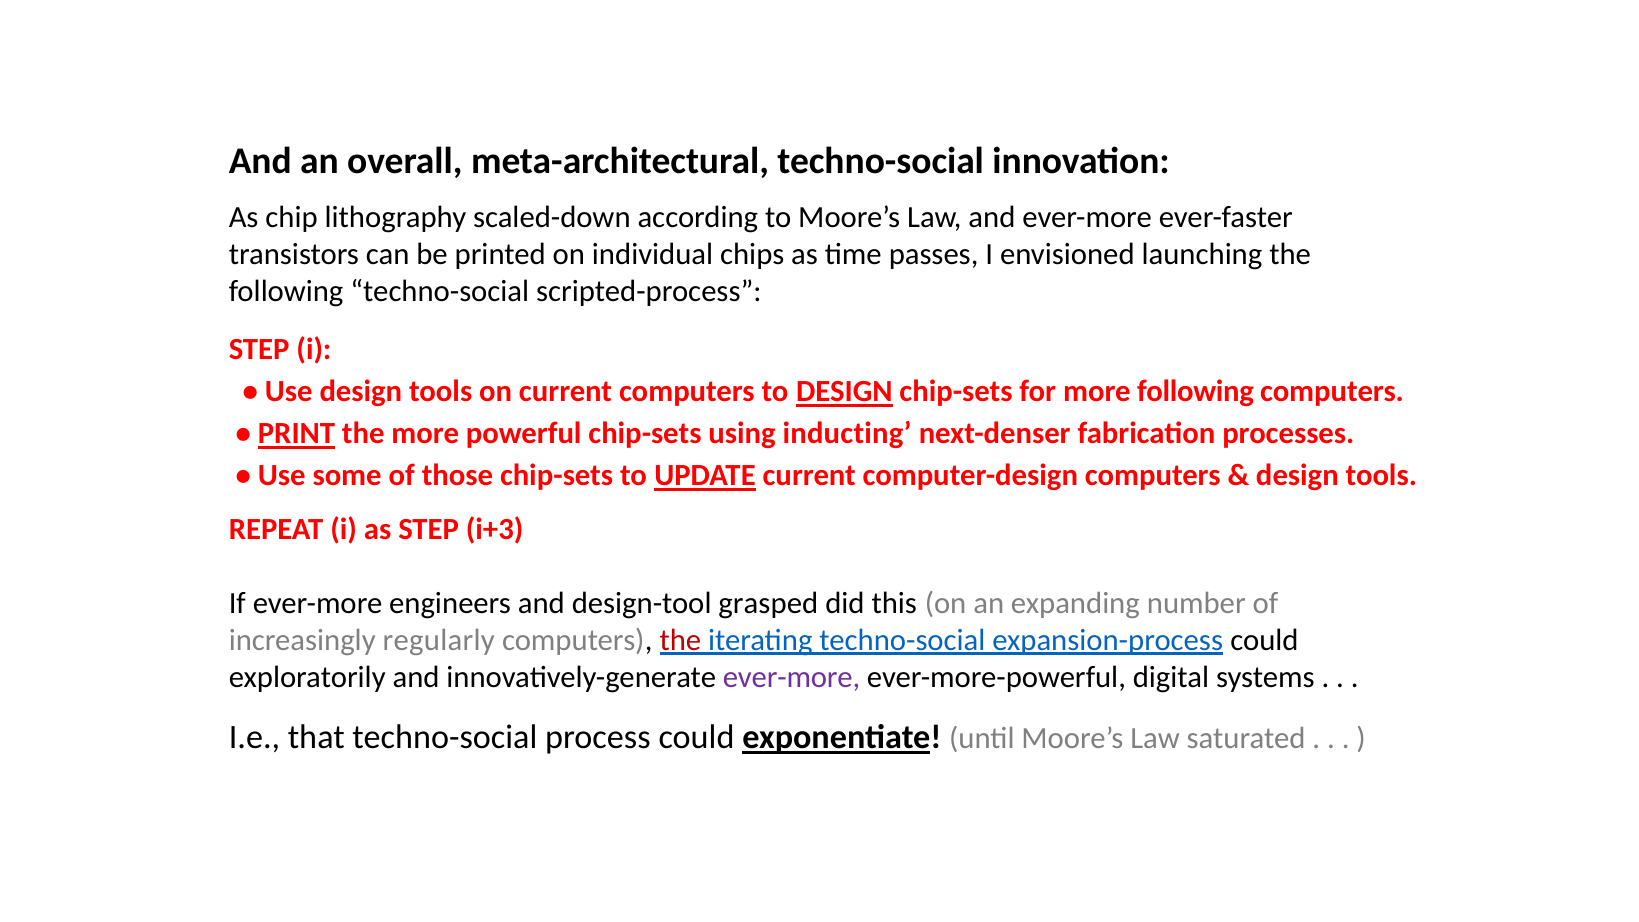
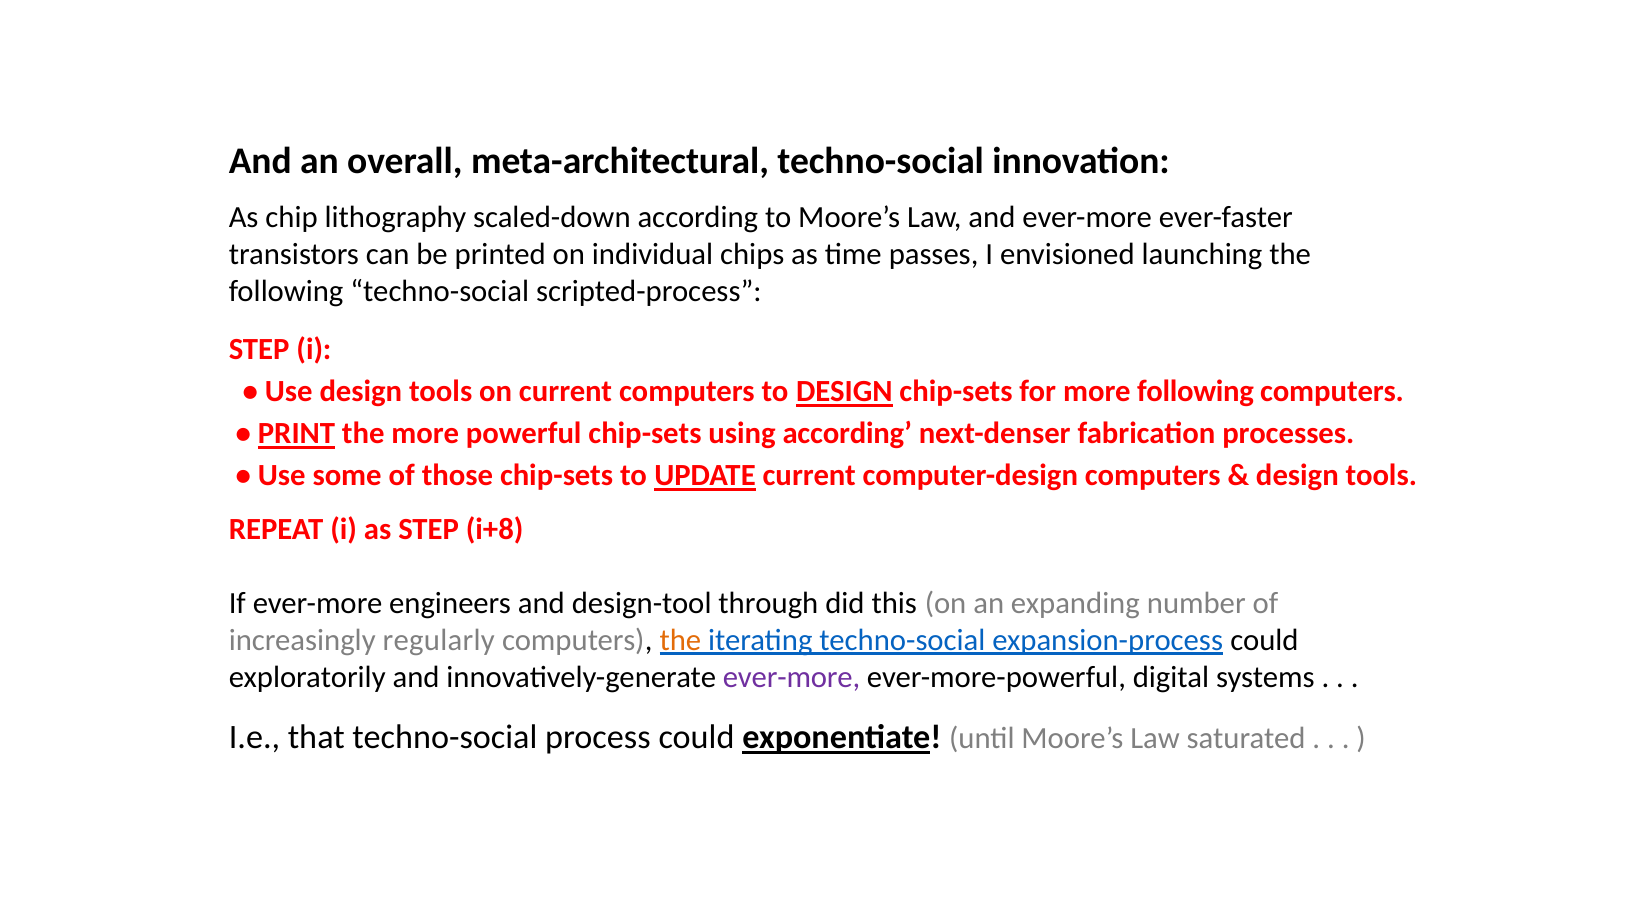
using inducting: inducting -> according (847, 434)
i+3: i+3 -> i+8 (495, 530)
grasped: grasped -> through (768, 603)
the colour: red -> orange (680, 640)
